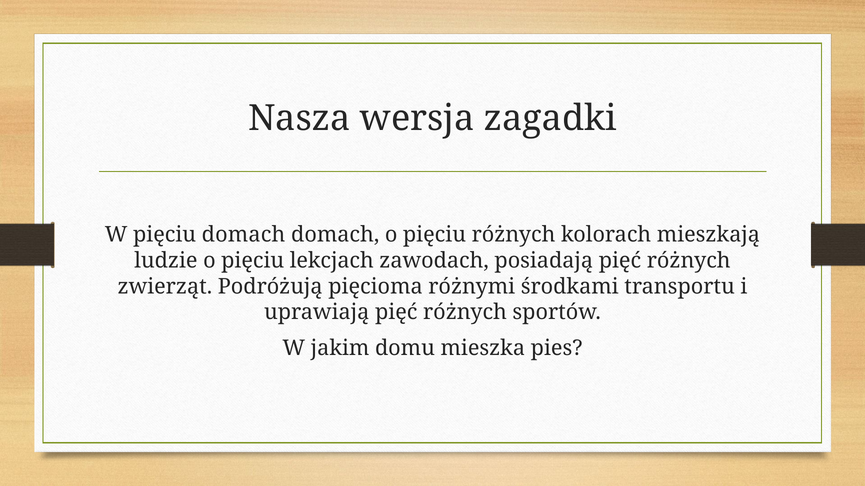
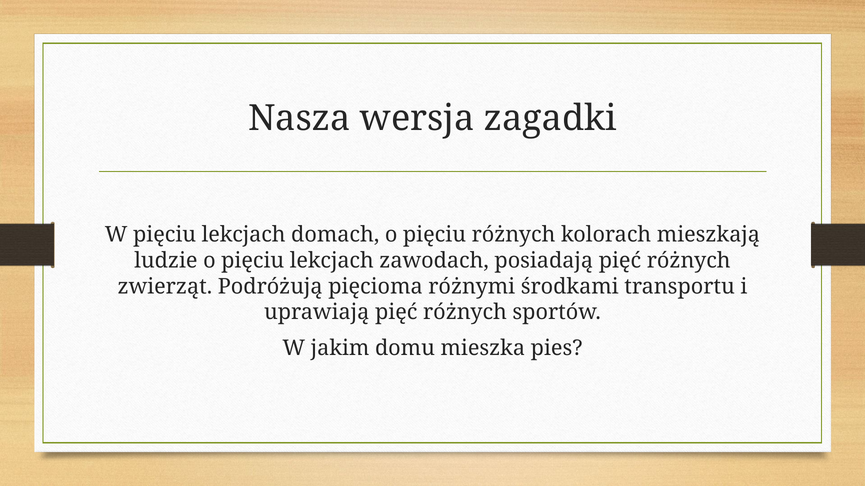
W pięciu domach: domach -> lekcjach (244, 235)
